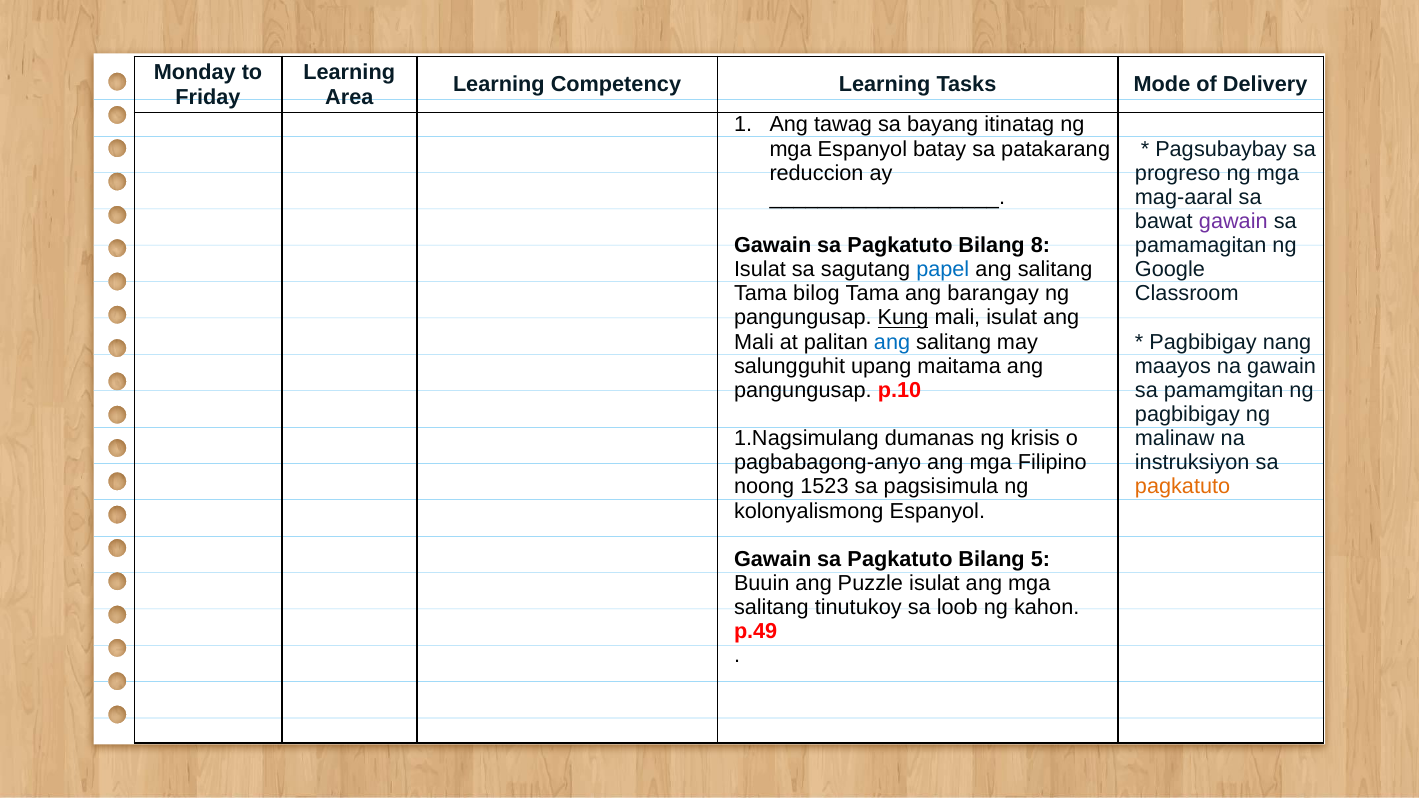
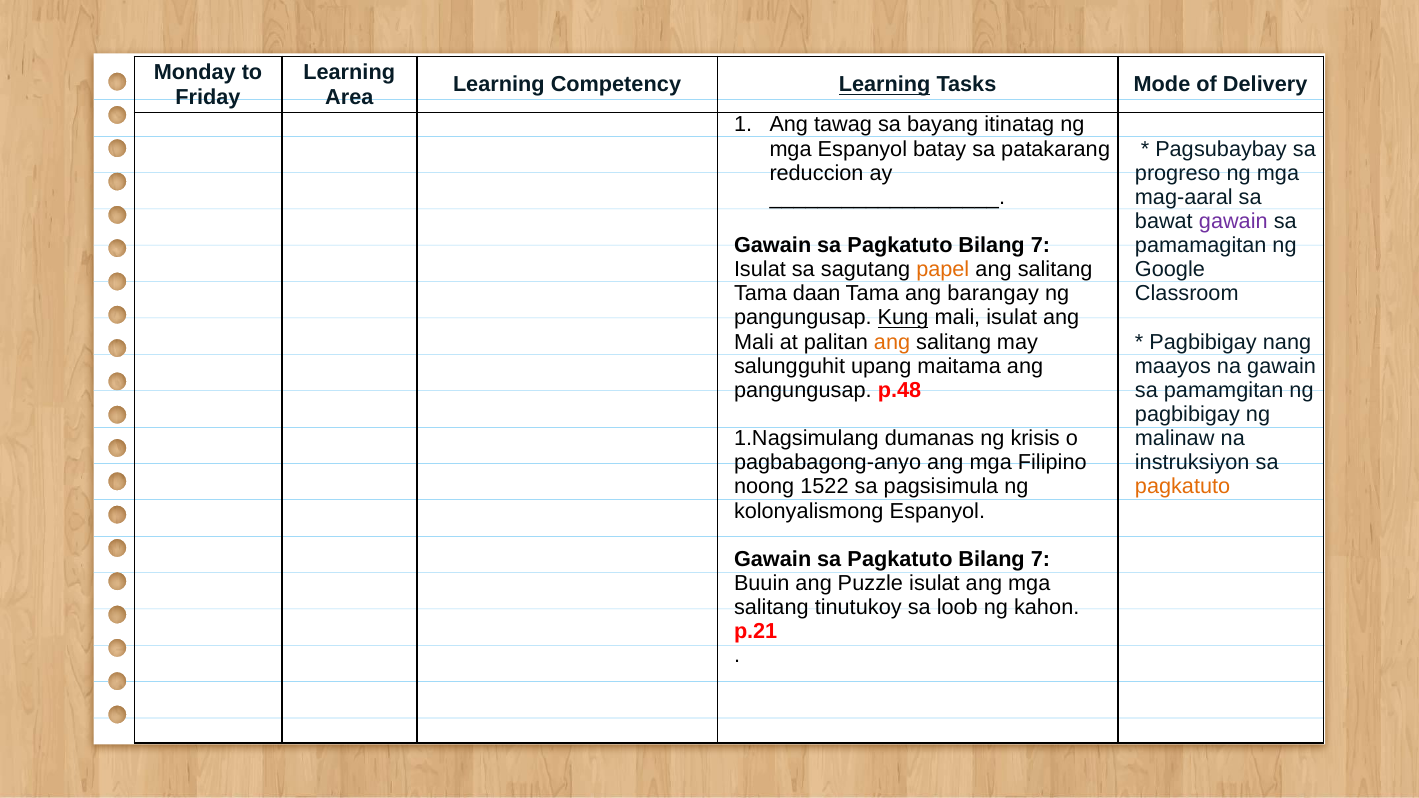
Learning underline: none -> present (885, 85)
8: 8 -> 7 (1040, 246)
papel colour: blue -> orange (943, 270)
bilog: bilog -> daan (817, 294)
ang colour: blue -> orange (892, 342)
p.10: p.10 -> p.48 (899, 390)
1523: 1523 -> 1522 (824, 487)
5: 5 -> 7 (1040, 559)
p.49: p.49 -> p.21 (756, 632)
